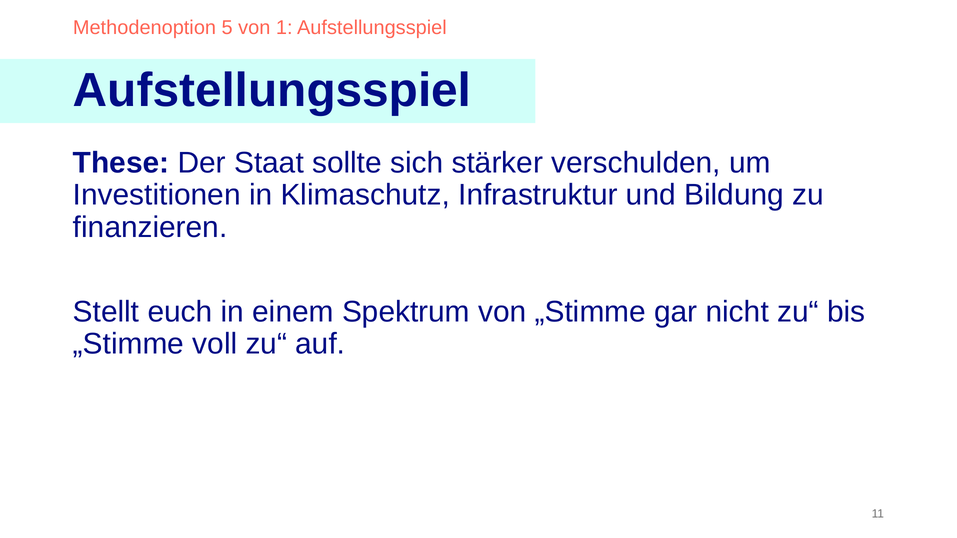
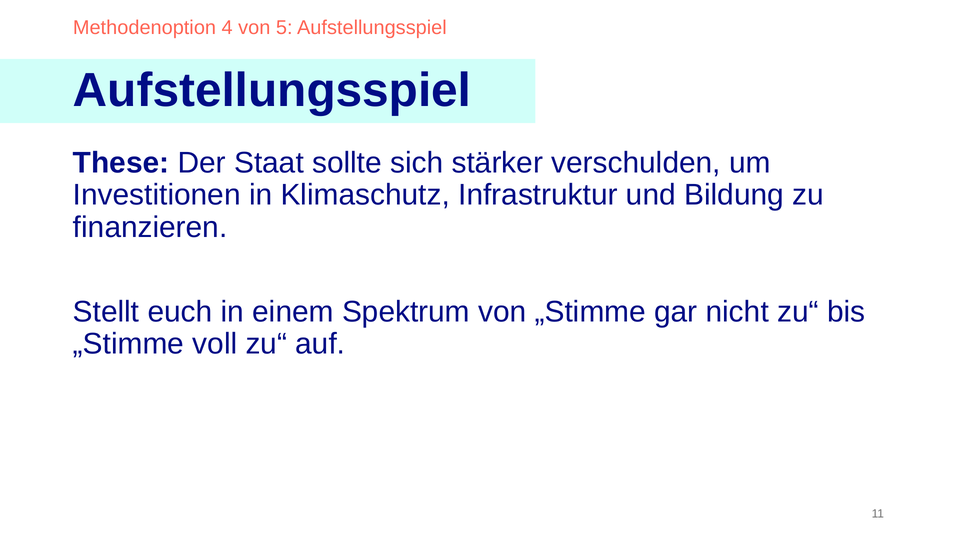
5: 5 -> 4 (227, 27)
1: 1 -> 5 (284, 27)
